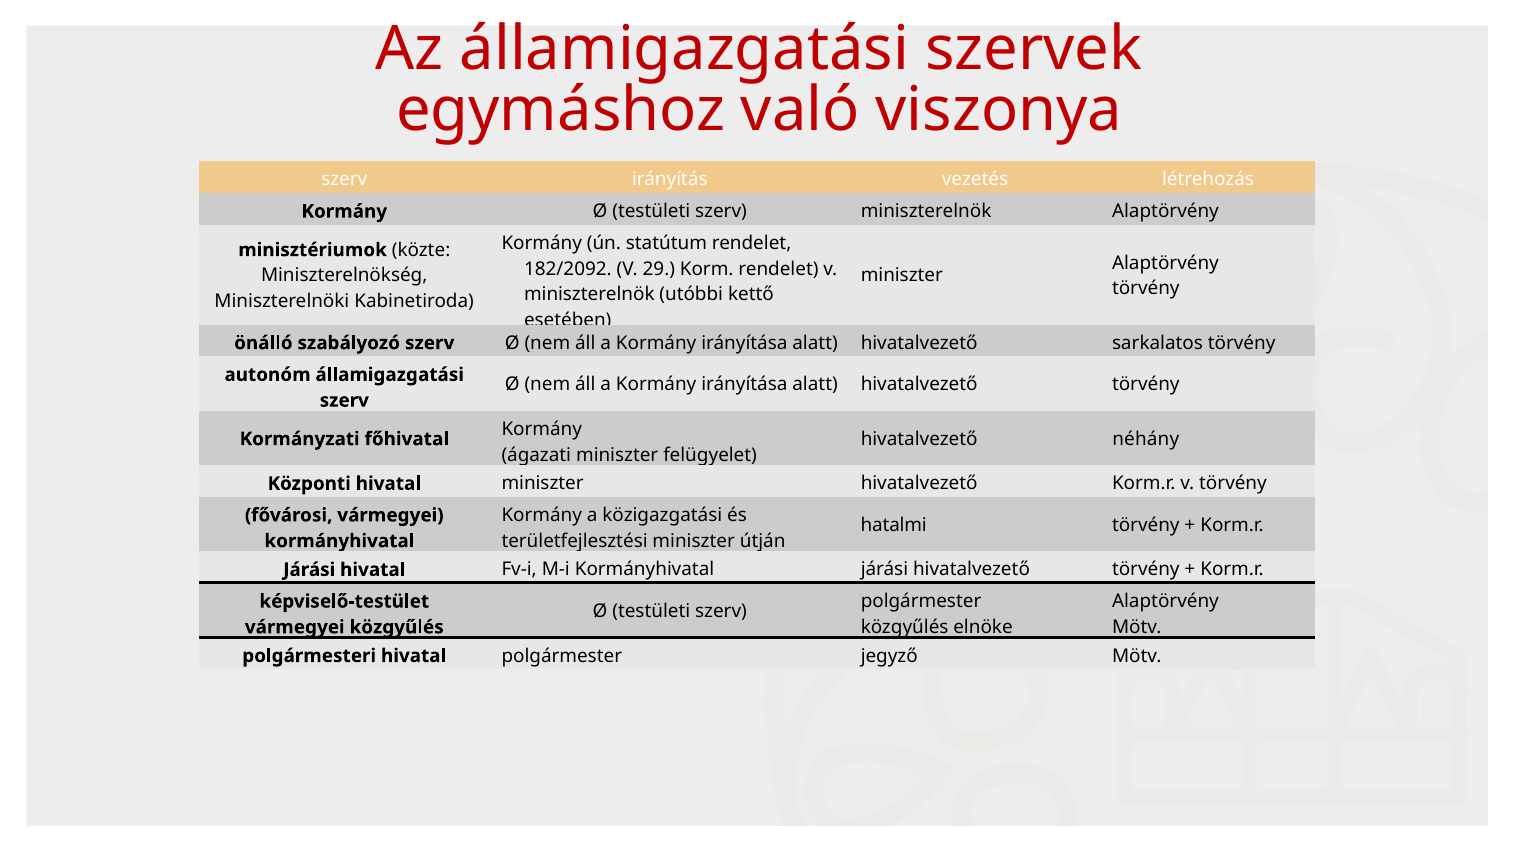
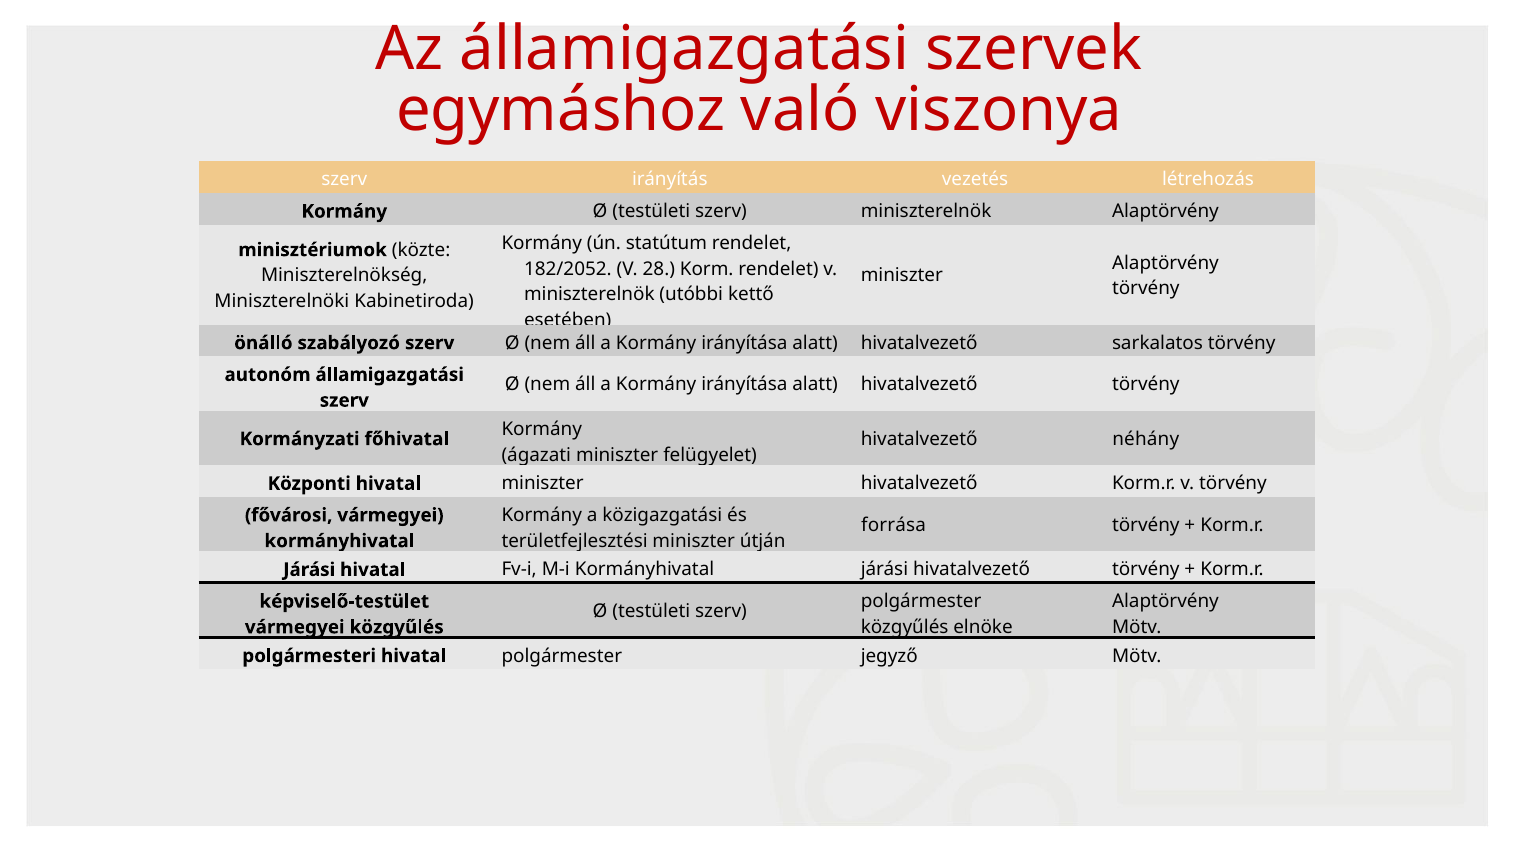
182/2092: 182/2092 -> 182/2052 (568, 269)
29: 29 -> 28 (659, 269)
hatalmi: hatalmi -> forrása (894, 525)
